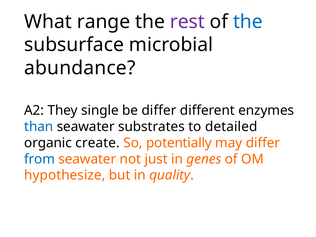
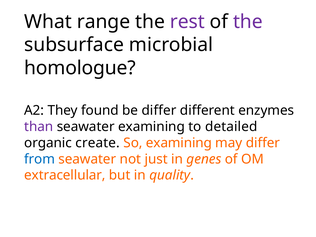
the colour: blue -> purple (248, 22)
abundance: abundance -> homologue (80, 68)
single: single -> found (100, 111)
than colour: blue -> purple (39, 127)
seawater substrates: substrates -> examining (151, 127)
So potentially: potentially -> examining (179, 143)
hypothesize: hypothesize -> extracellular (65, 175)
